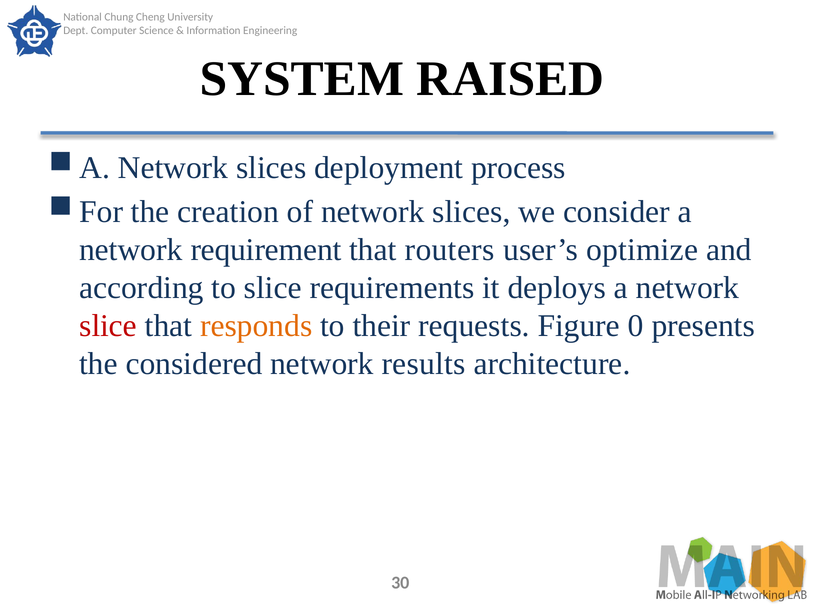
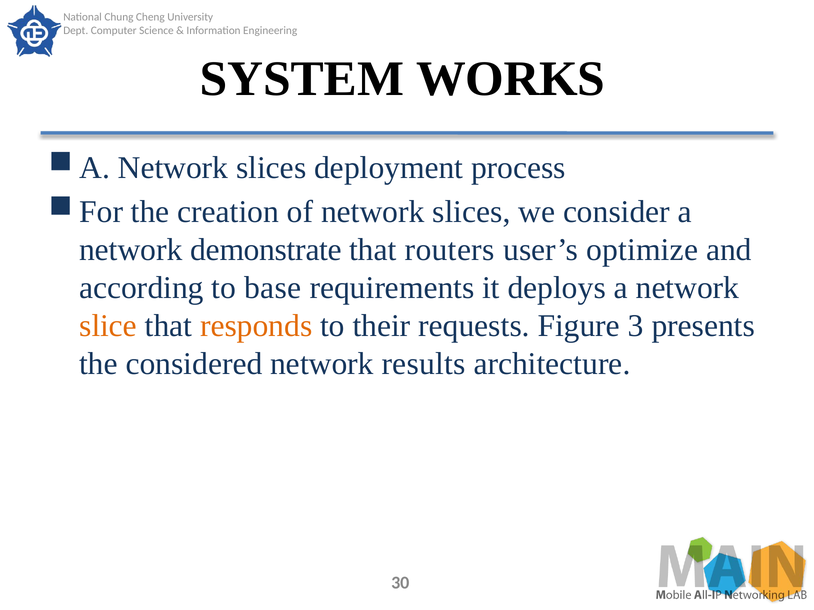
RAISED: RAISED -> WORKS (511, 79)
requirement: requirement -> demonstrate (266, 250)
to slice: slice -> base (273, 288)
slice colour: red -> orange (108, 326)
0: 0 -> 3 (636, 326)
